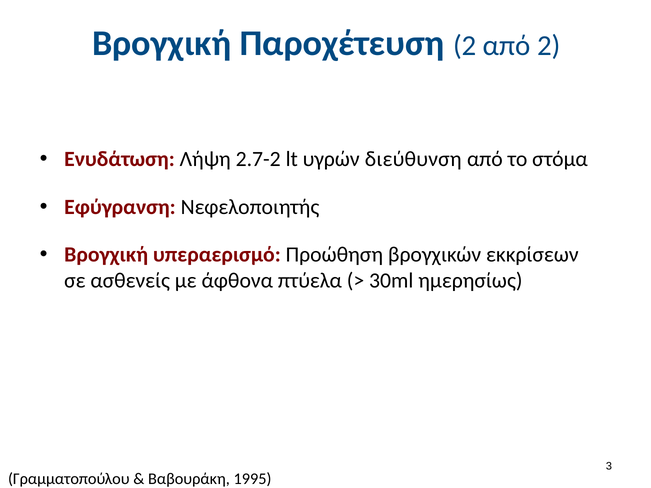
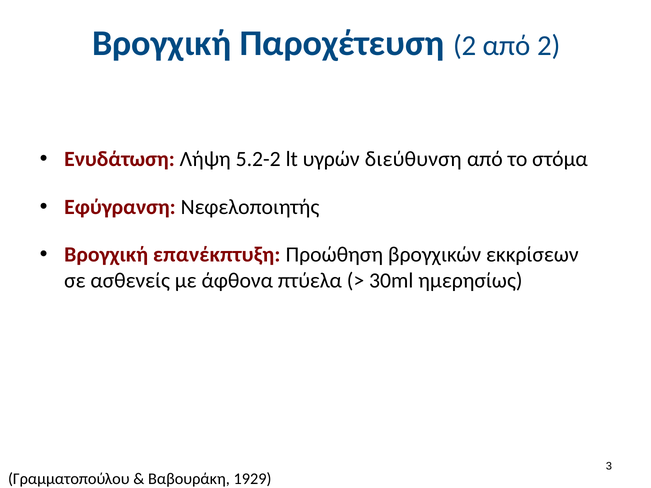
2.7-2: 2.7-2 -> 5.2-2 (258, 159)
υπεραερισμό: υπεραερισμό -> επανέκπτυξη (217, 255)
1995: 1995 -> 1929 (252, 479)
